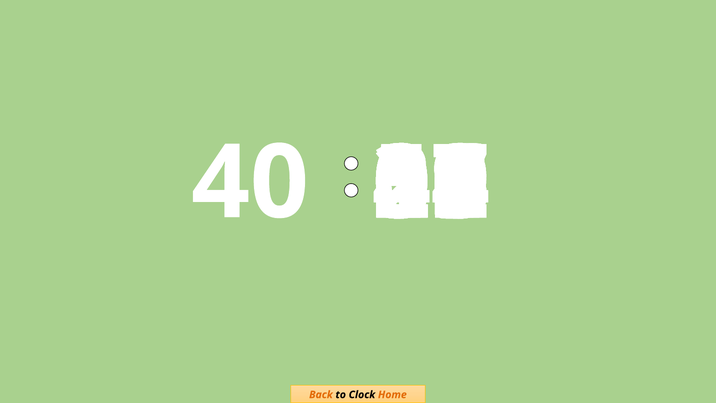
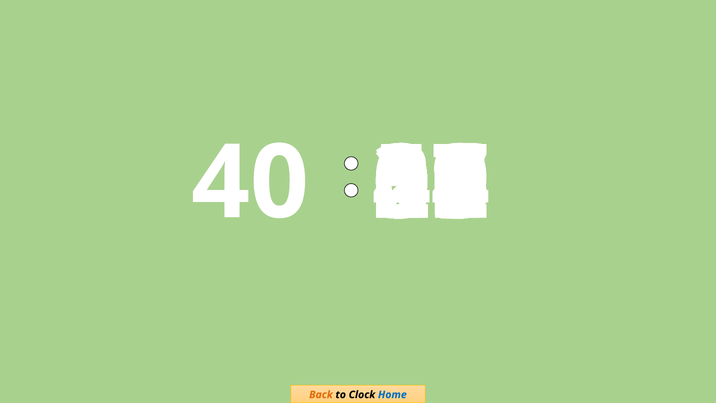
Home colour: orange -> blue (392, 394)
